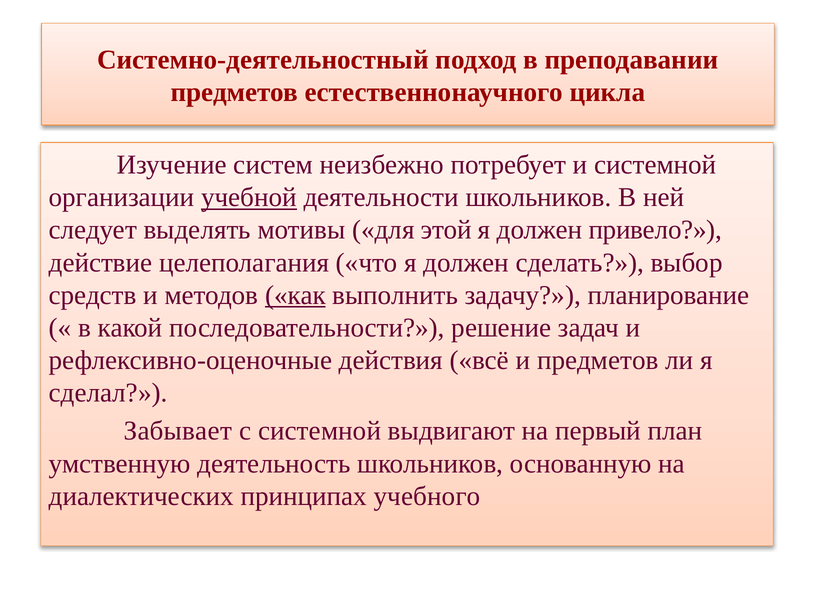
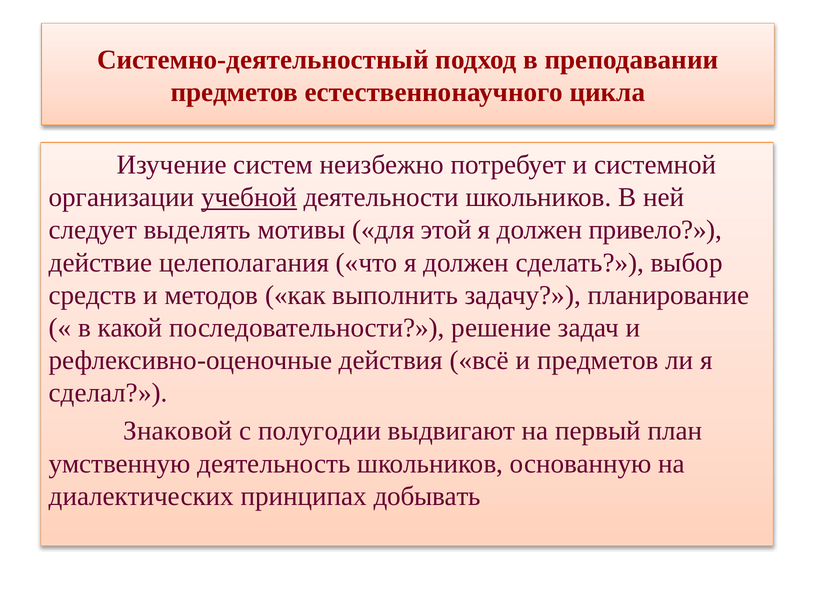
как underline: present -> none (295, 295)
Забывает: Забывает -> Знаковой (178, 431)
с системной: системной -> полугодии (320, 431)
учебного: учебного -> добывать (427, 496)
